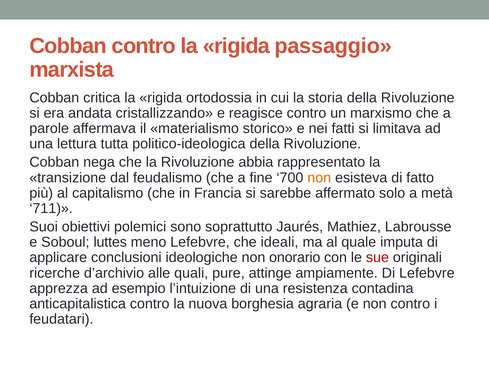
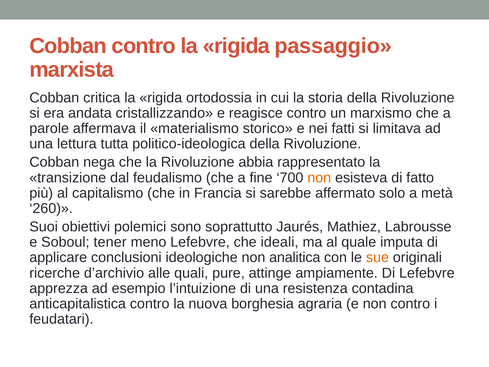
711: 711 -> 260 (51, 208)
luttes: luttes -> tener (110, 242)
onorario: onorario -> analitica (295, 257)
sue colour: red -> orange (377, 257)
